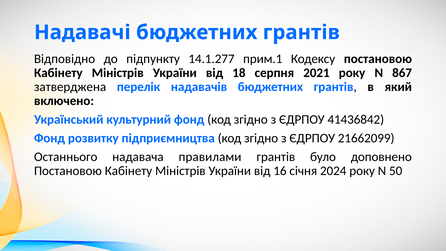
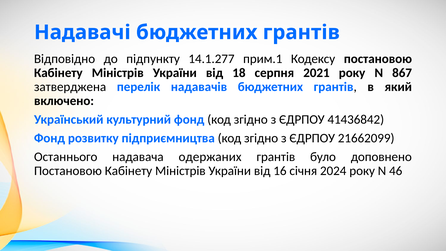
правилами: правилами -> одержаних (210, 157)
50: 50 -> 46 (396, 171)
